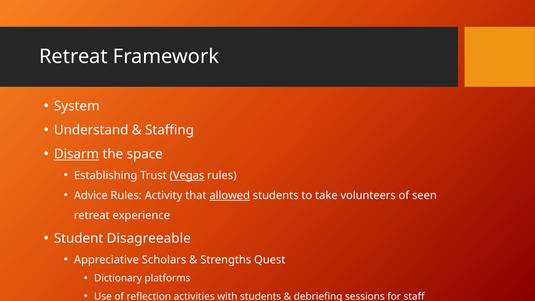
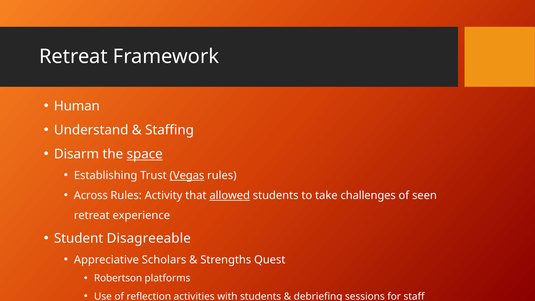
System: System -> Human (77, 106)
Disarm underline: present -> none (77, 154)
space underline: none -> present (145, 154)
Advice: Advice -> Across (91, 195)
volunteers: volunteers -> challenges (368, 195)
Dictionary: Dictionary -> Robertson (118, 278)
